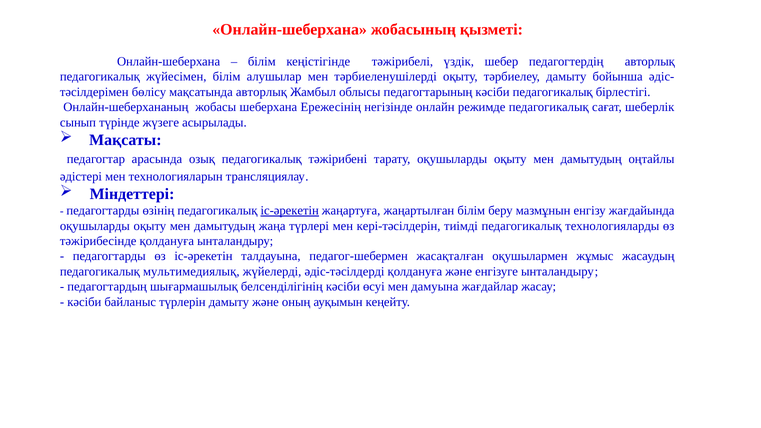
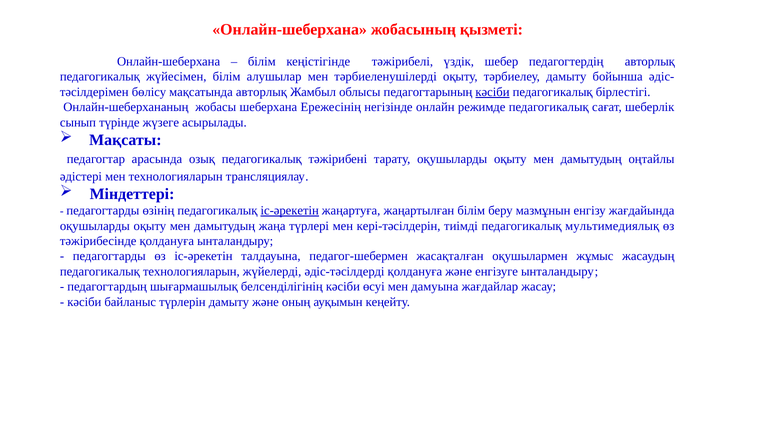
кәсіби underline: none -> present (492, 92)
технологияларды: технологияларды -> мультимедиялық (612, 226)
педагогикалық мультимедиялық: мультимедиялық -> технологияларын (191, 272)
